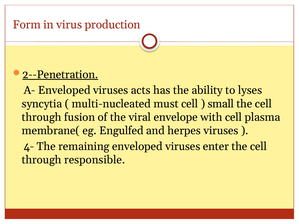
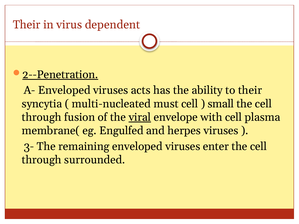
Form: Form -> Their (27, 25)
production: production -> dependent (112, 25)
to lyses: lyses -> their (250, 90)
viral underline: none -> present (140, 117)
4-: 4- -> 3- (29, 146)
responsible: responsible -> surrounded (95, 160)
